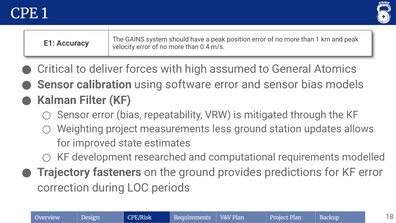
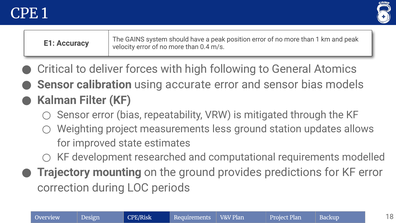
assumed: assumed -> following (233, 69)
software: software -> accurate (188, 84)
fasteners: fasteners -> mounting (117, 172)
